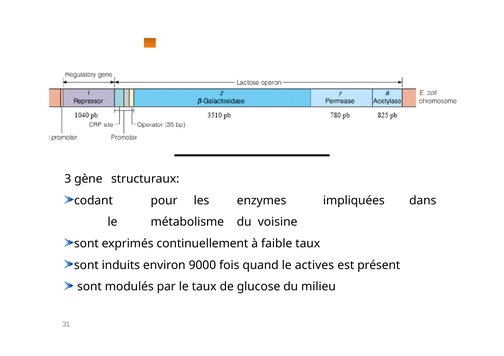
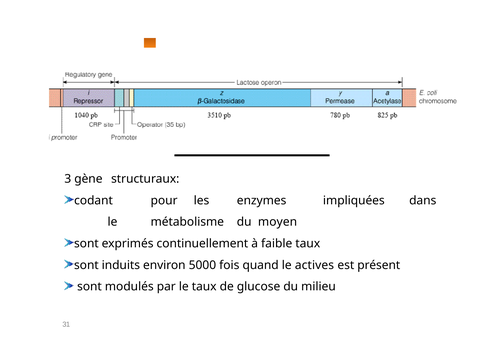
voisine: voisine -> moyen (278, 222)
9000: 9000 -> 5000 (202, 265)
